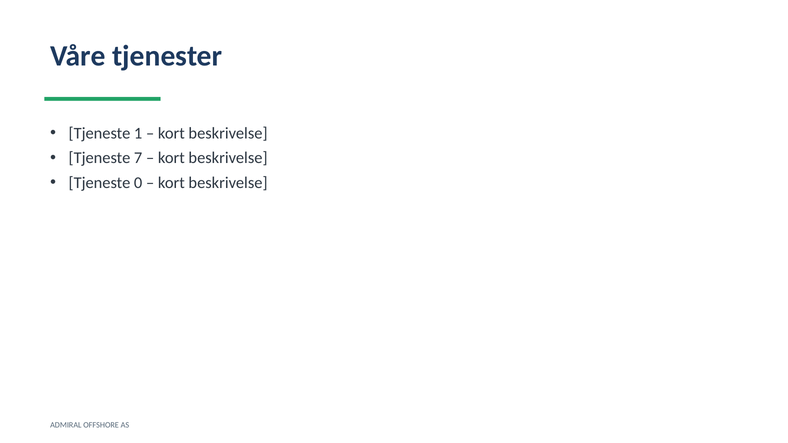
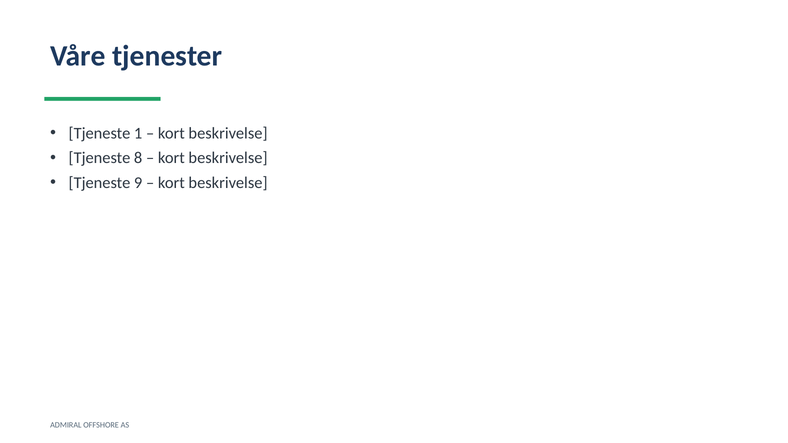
7: 7 -> 8 (138, 158)
0: 0 -> 9 (138, 183)
